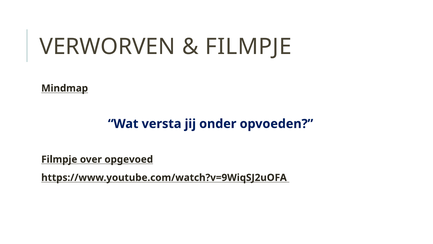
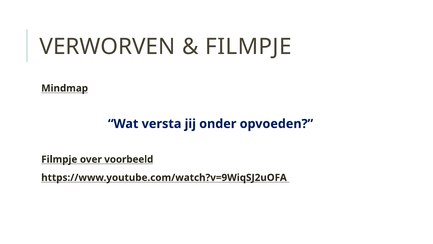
opgevoed: opgevoed -> voorbeeld (129, 159)
